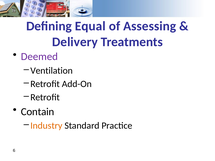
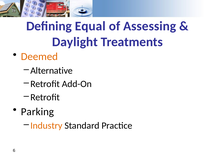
Delivery: Delivery -> Daylight (75, 42)
Deemed colour: purple -> orange (39, 57)
Ventilation: Ventilation -> Alternative (52, 71)
Contain: Contain -> Parking (38, 112)
